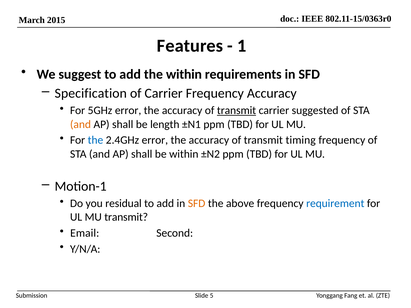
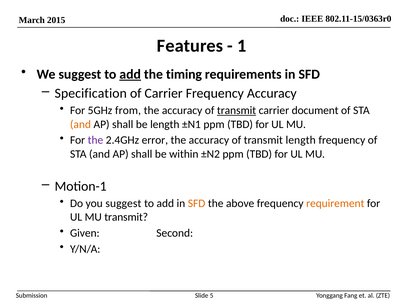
add underline: none -> present (130, 74)
the within: within -> timing (184, 74)
5GHz error: error -> from (128, 111)
suggested: suggested -> document (315, 111)
the colour: blue -> purple (95, 140)
transmit timing: timing -> length (301, 140)
you residual: residual -> suggest (123, 204)
requirement colour: blue -> orange (335, 204)
Email: Email -> Given (85, 233)
